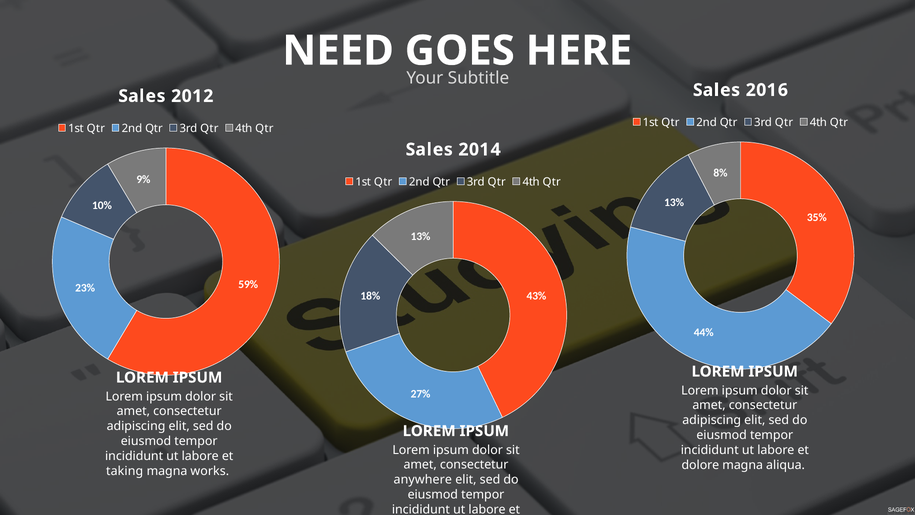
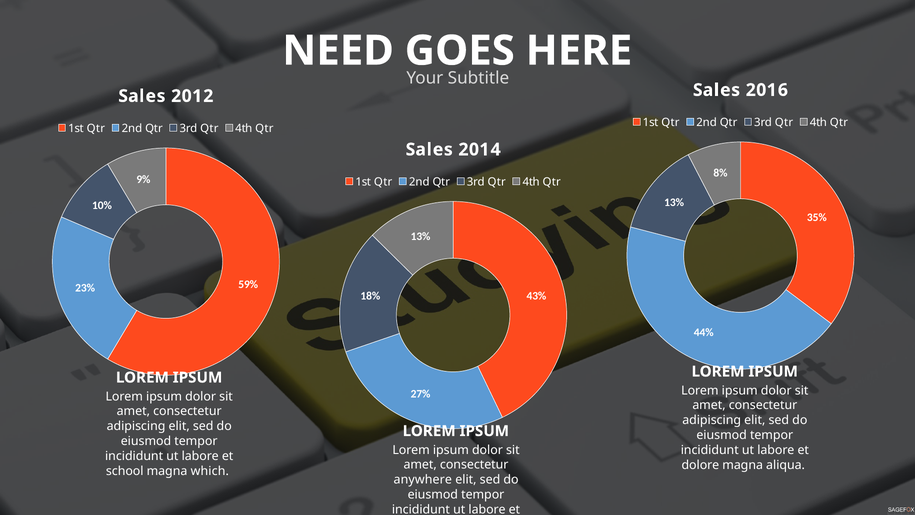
taking: taking -> school (125, 471)
works: works -> which (210, 471)
